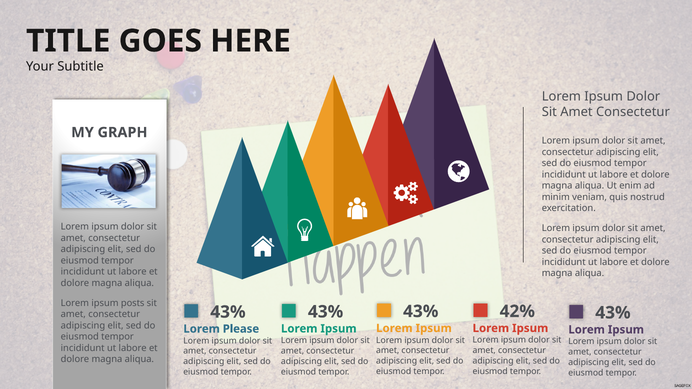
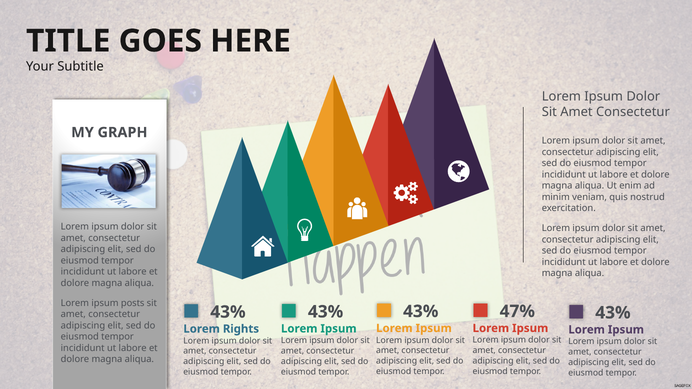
42%: 42% -> 47% (517, 312)
Please: Please -> Rights (241, 329)
